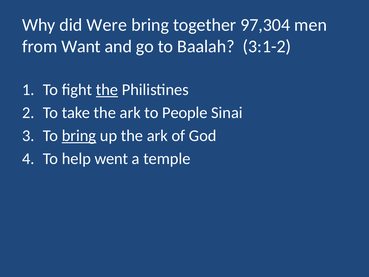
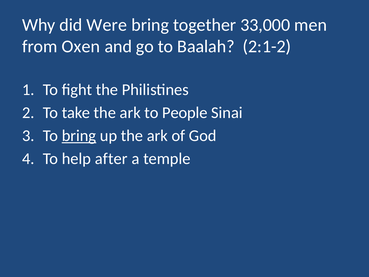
97,304: 97,304 -> 33,000 (265, 25)
Want: Want -> Oxen (81, 46)
3:1-2: 3:1-2 -> 2:1-2 (267, 46)
the underline: present -> none (107, 90)
went: went -> after (111, 159)
